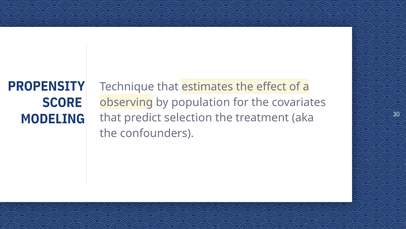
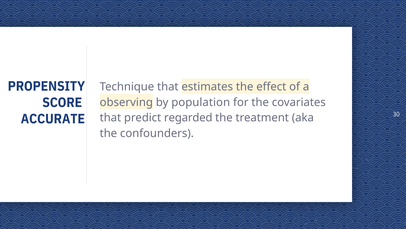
MODELING: MODELING -> ACCURATE (53, 119)
selection: selection -> regarded (188, 117)
